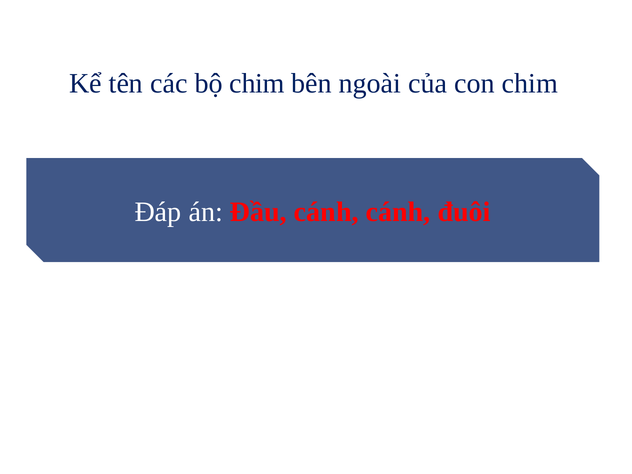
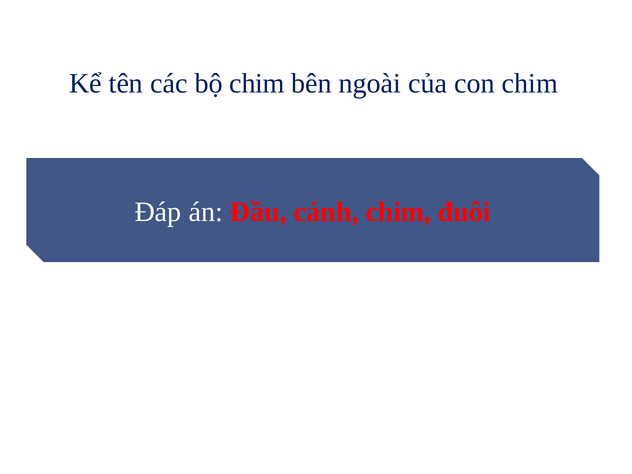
cánh cánh: cánh -> chim (398, 212)
